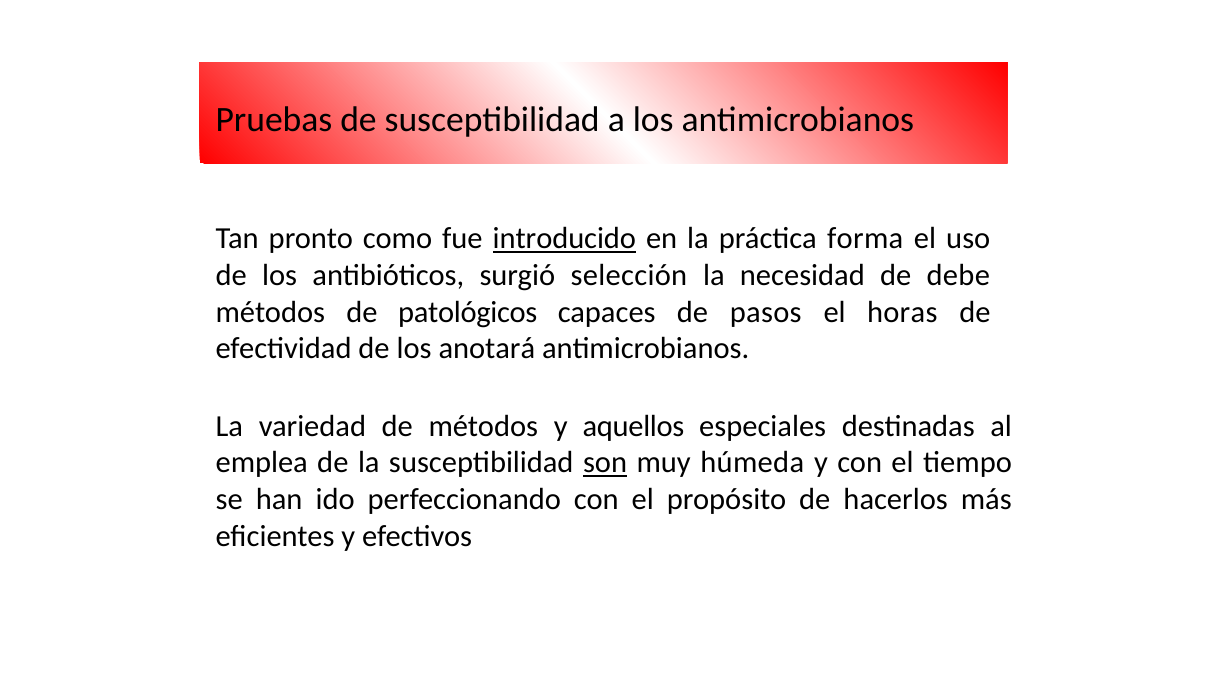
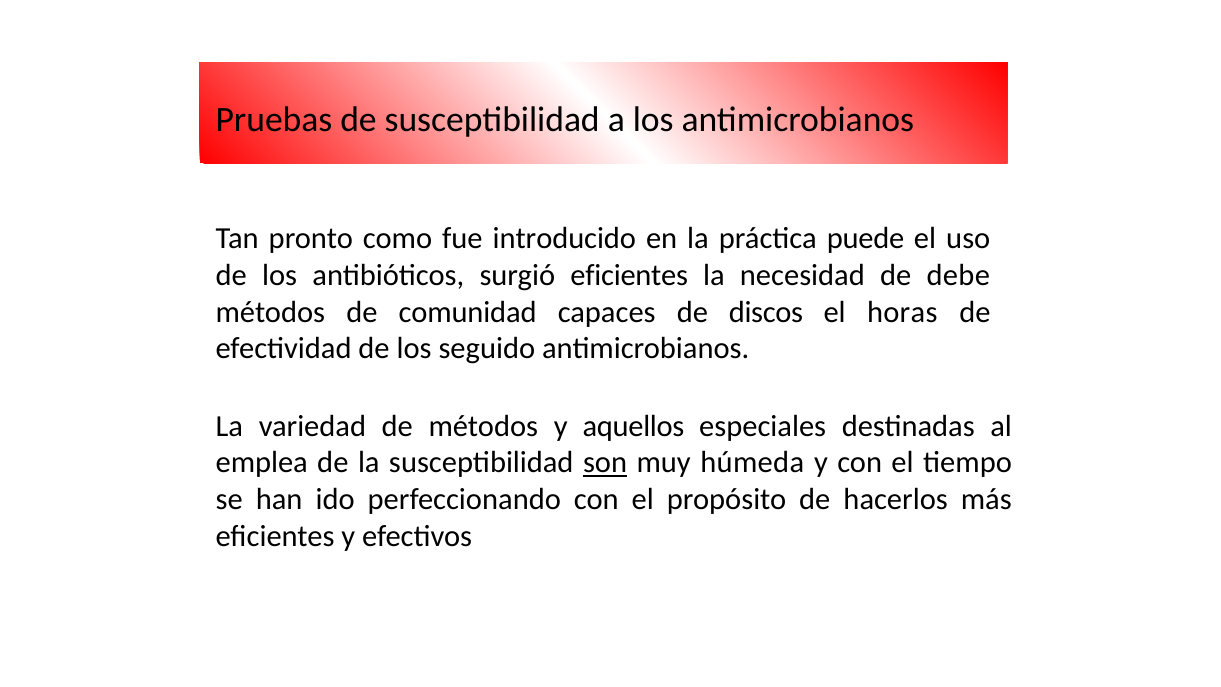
introducido underline: present -> none (564, 239)
forma: forma -> puede (866, 239)
surgió selección: selección -> eficientes (629, 275)
patológicos: patológicos -> comunidad (468, 312)
pasos: pasos -> discos (766, 312)
anotará: anotará -> seguido (487, 349)
